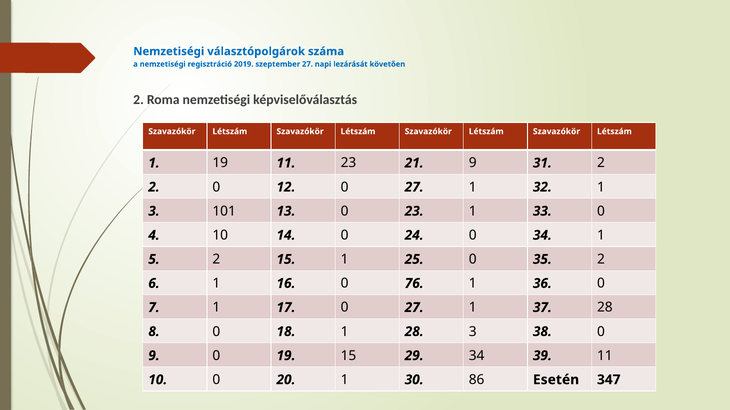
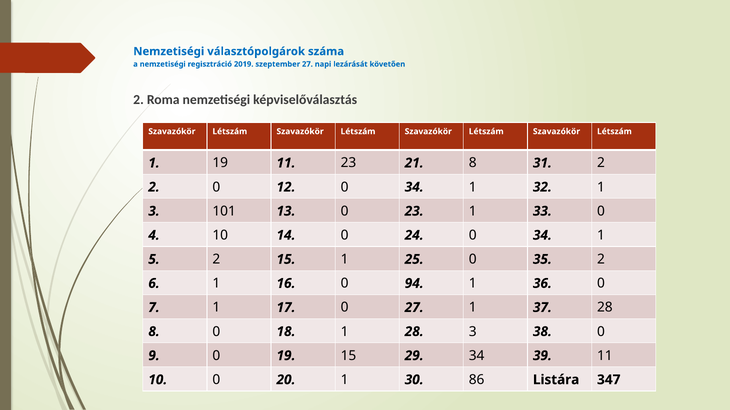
21 9: 9 -> 8 (473, 163)
12 0 27: 27 -> 34 (414, 187)
76: 76 -> 94 (414, 284)
Esetén: Esetén -> Listára (556, 380)
